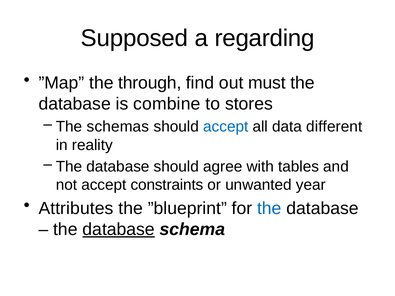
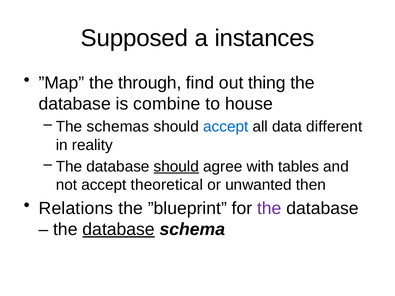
regarding: regarding -> instances (265, 38)
must: must -> thing (267, 83)
stores: stores -> house (249, 104)
should underline: none -> present (176, 167)
constraints: constraints -> theoretical (167, 185)
year: year -> then (311, 185)
Attributes: Attributes -> Relations (76, 208)
the colour: blue -> purple (269, 208)
